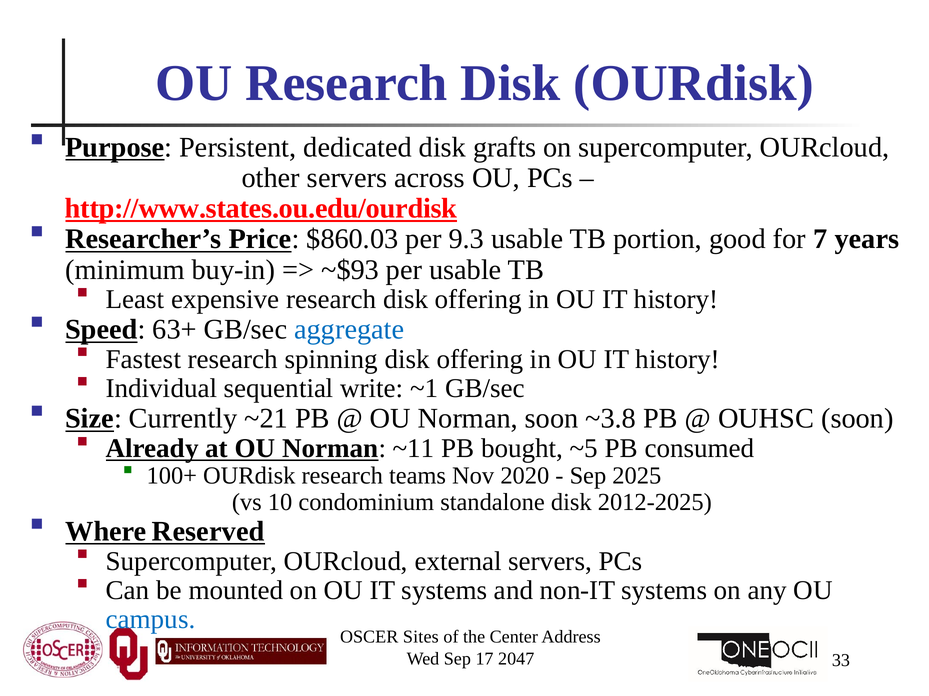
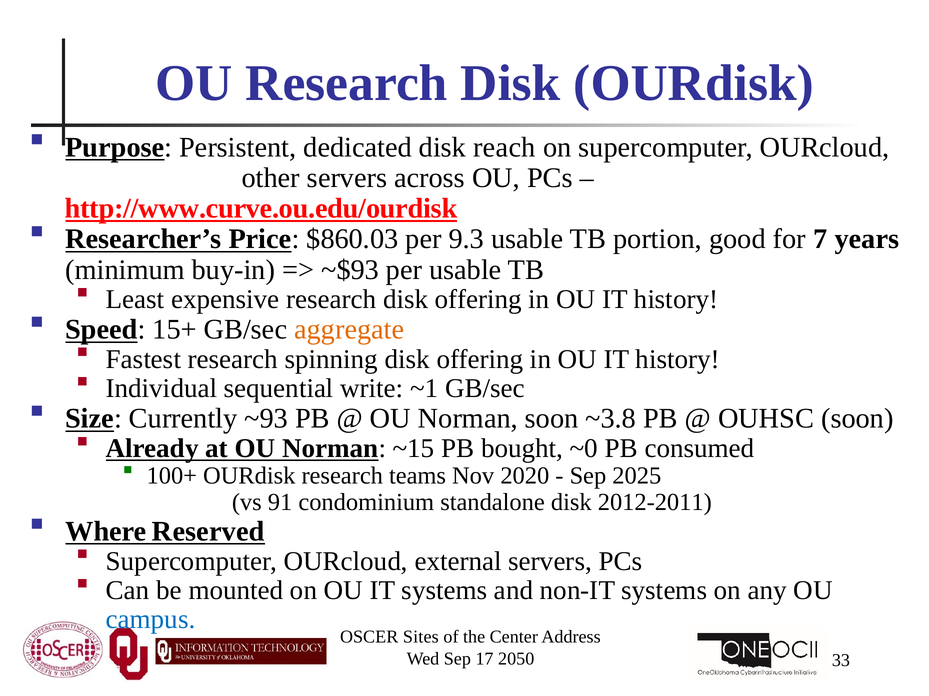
grafts: grafts -> reach (504, 147)
http://www.states.ou.edu/ourdisk: http://www.states.ou.edu/ourdisk -> http://www.curve.ou.edu/ourdisk (261, 209)
63+: 63+ -> 15+ (175, 330)
aggregate colour: blue -> orange (349, 330)
~21: ~21 -> ~93 (266, 419)
~11: ~11 -> ~15 (414, 449)
~5: ~5 -> ~0 (584, 449)
10: 10 -> 91 (280, 503)
2012-2025: 2012-2025 -> 2012-2011 (655, 503)
2047: 2047 -> 2050 (516, 659)
